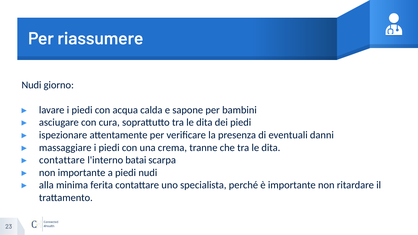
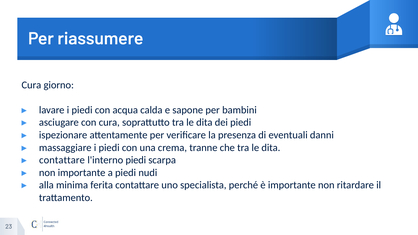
Nudi: Nudi -> Cura (31, 85)
l'interno batai: batai -> piedi (136, 160)
